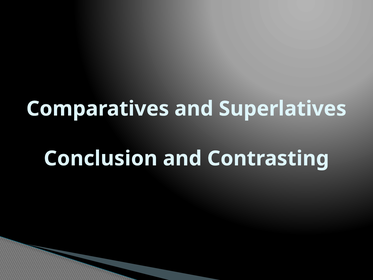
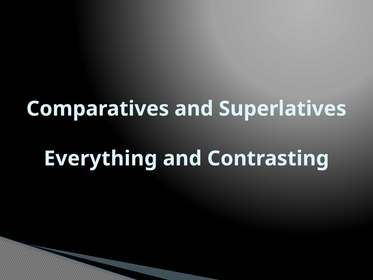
Conclusion: Conclusion -> Everything (101, 158)
